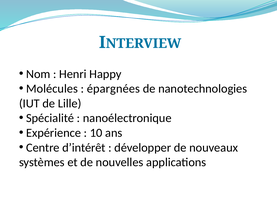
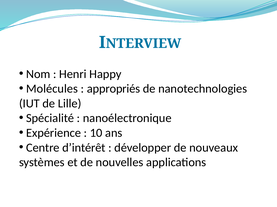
épargnées: épargnées -> appropriés (114, 89)
